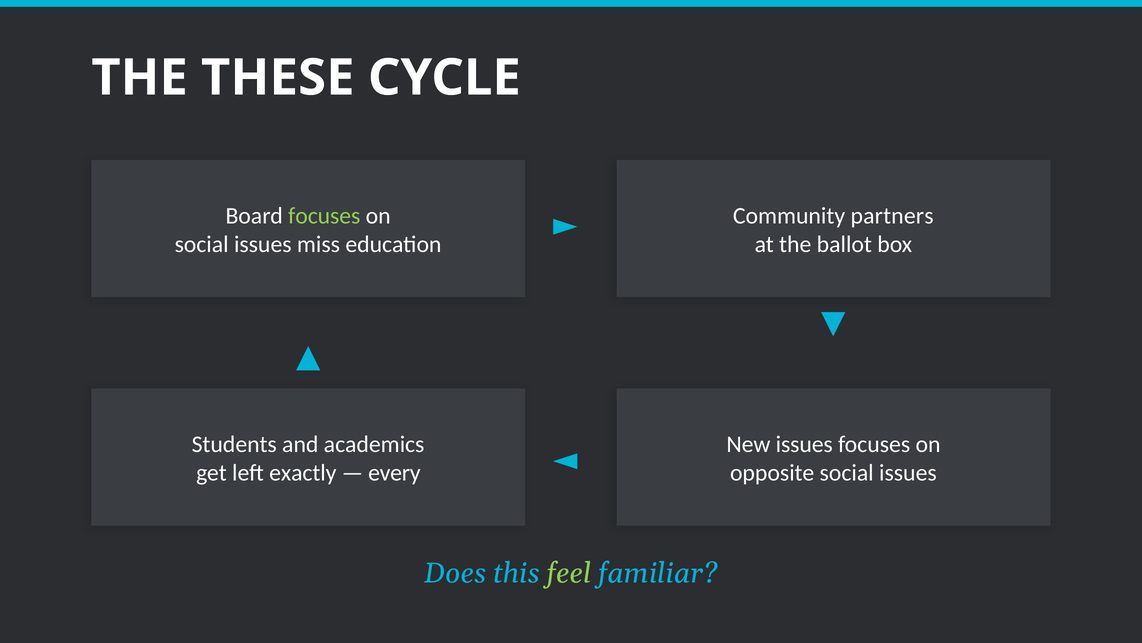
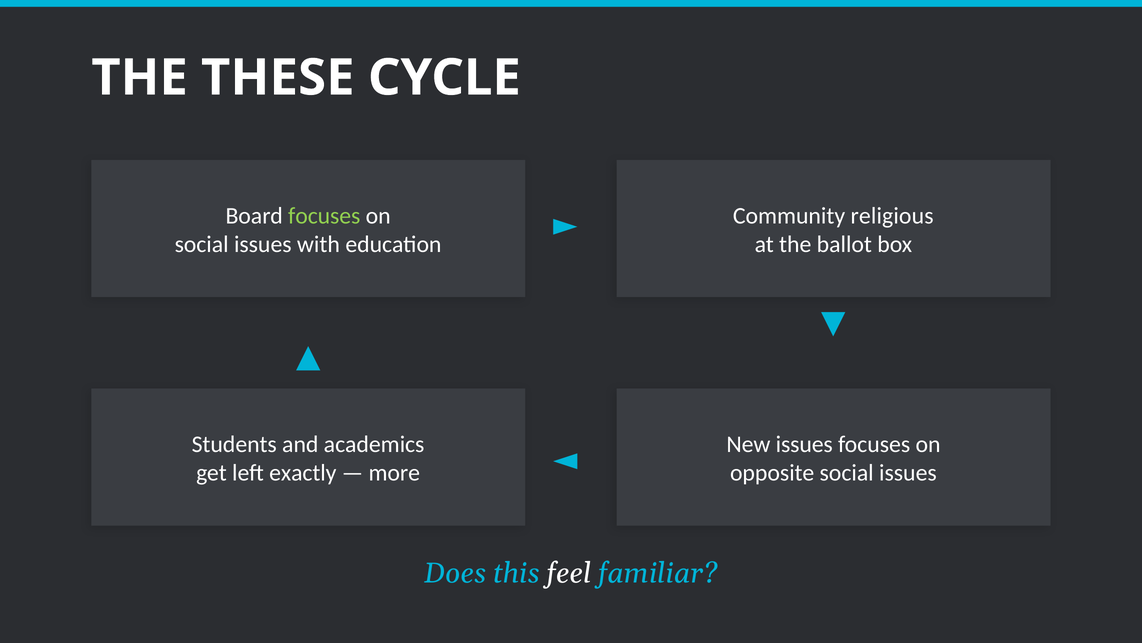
partners: partners -> religious (892, 216)
miss: miss -> with (318, 244)
every: every -> more (394, 473)
feel colour: light green -> white (569, 573)
